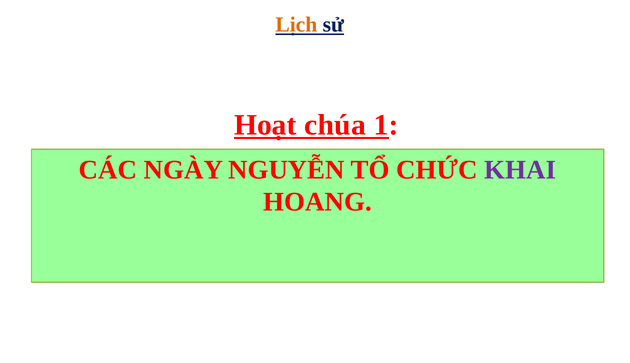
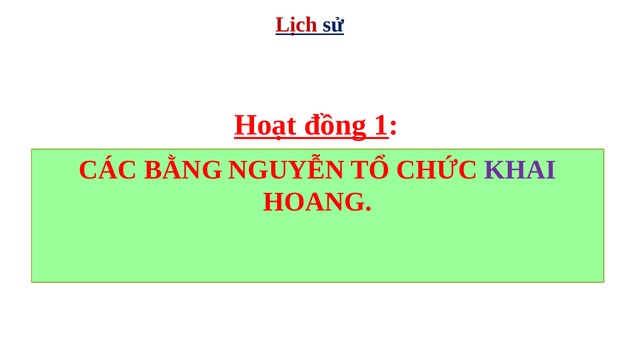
Lịch colour: orange -> red (296, 25)
chúa: chúa -> đồng (335, 125)
NGÀY: NGÀY -> BẰNG (183, 170)
